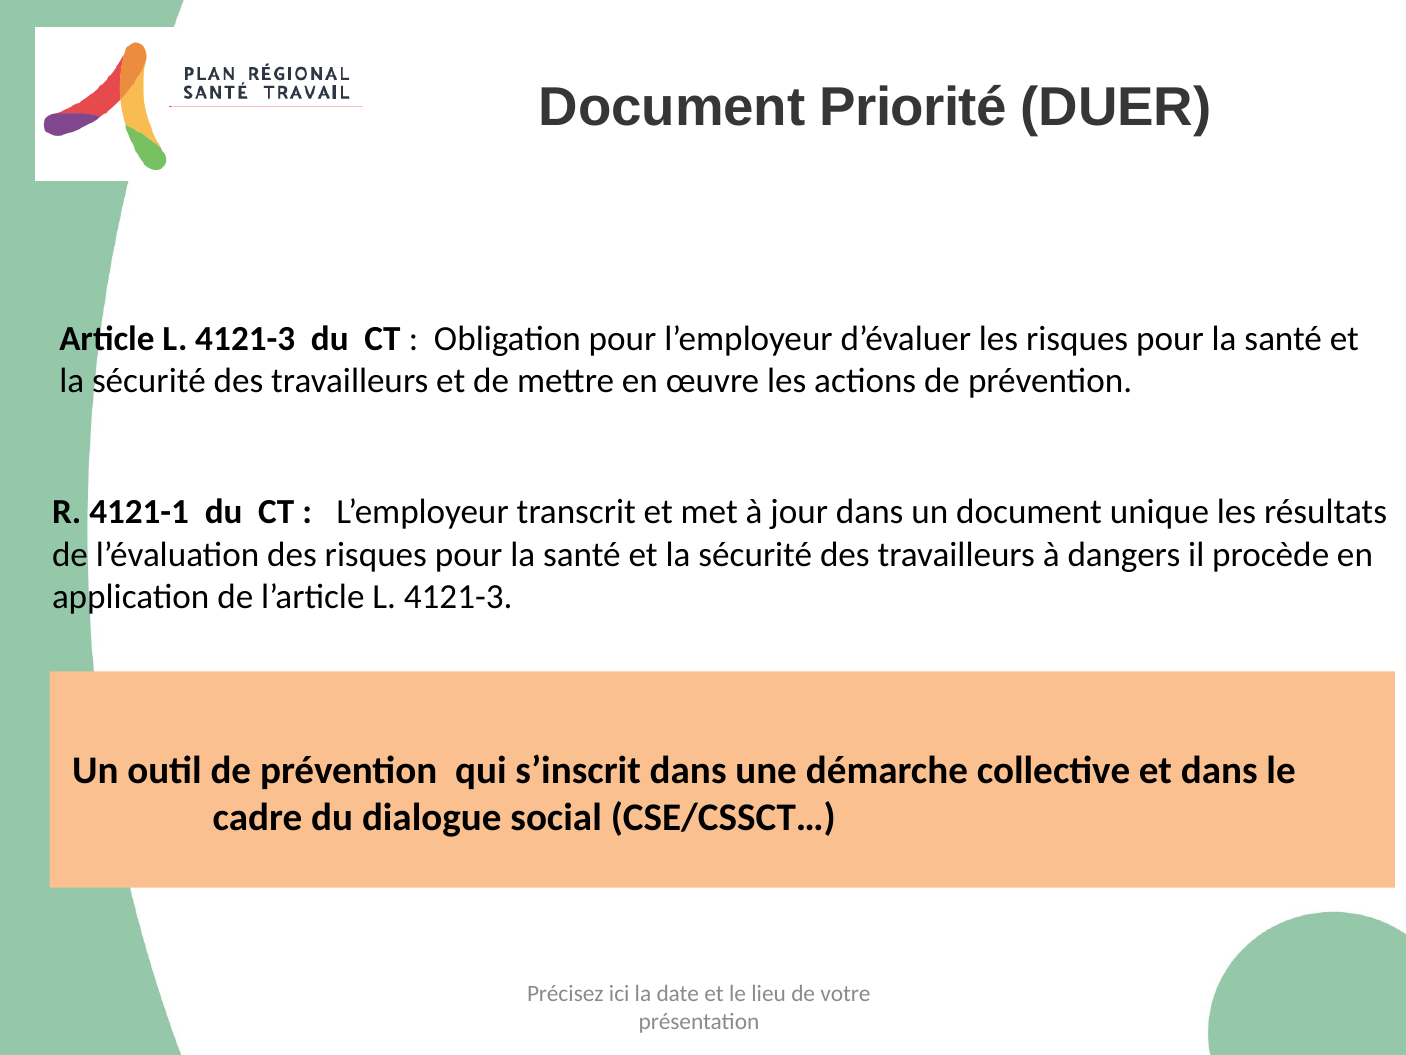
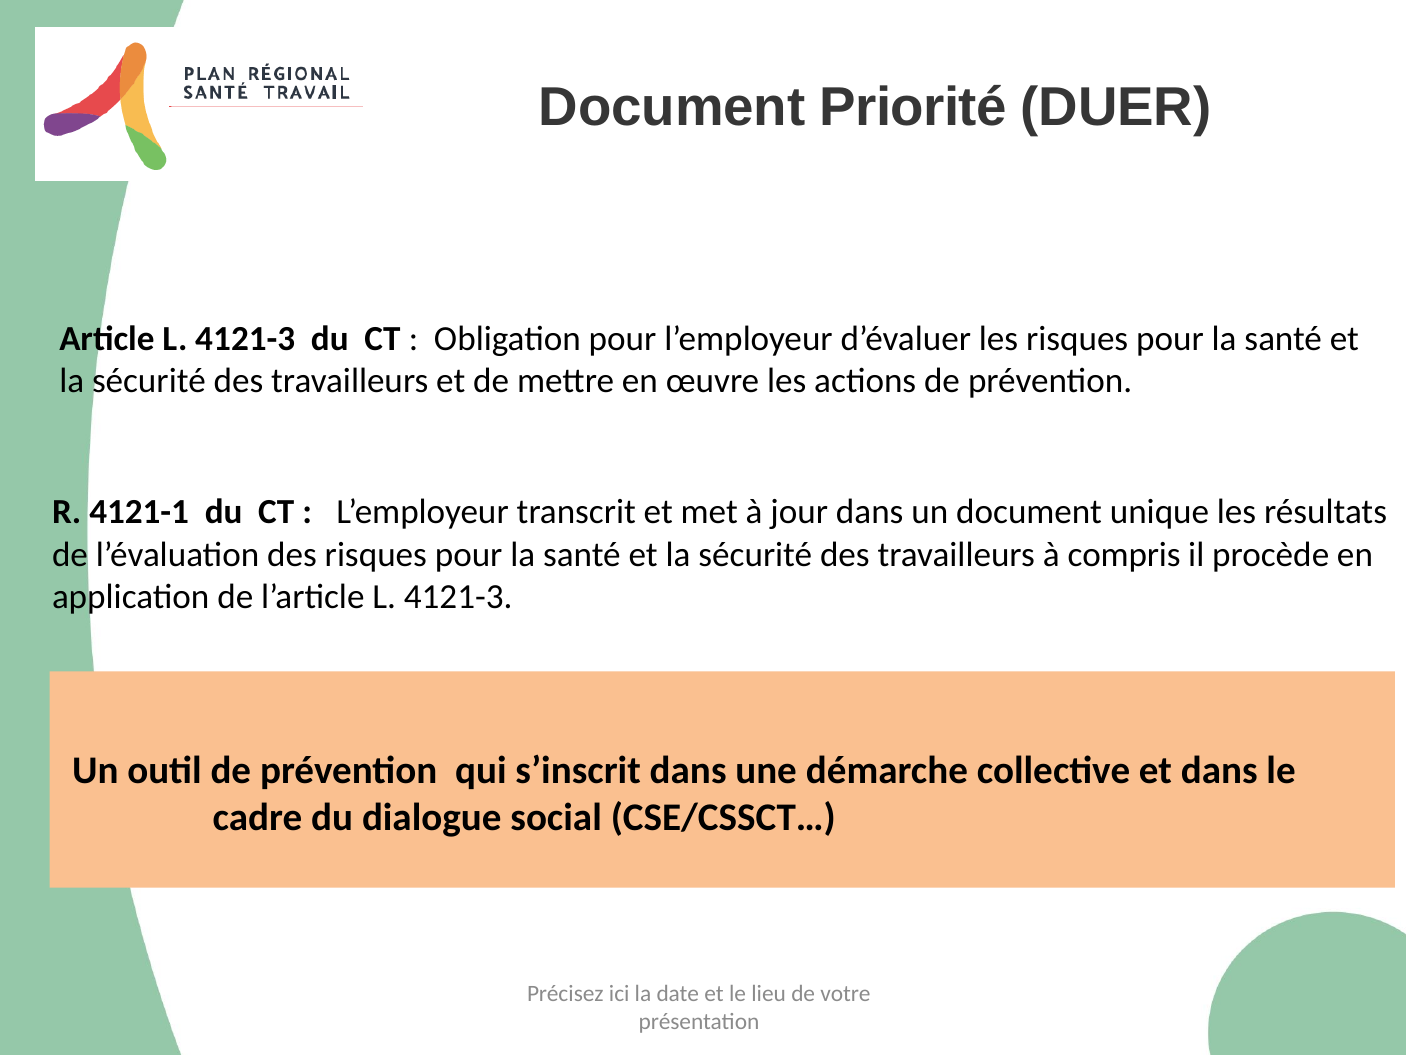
dangers: dangers -> compris (1124, 554)
